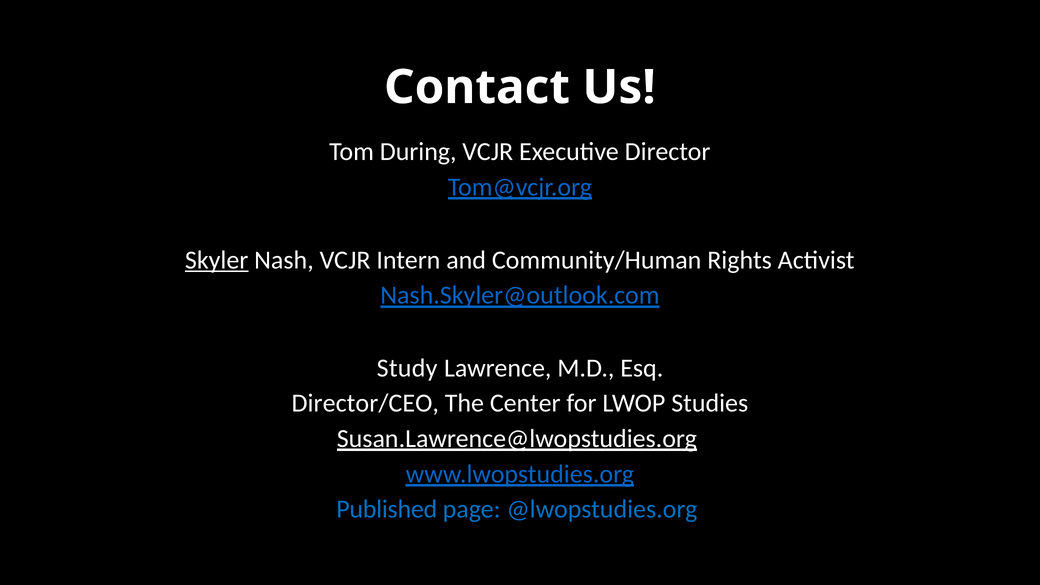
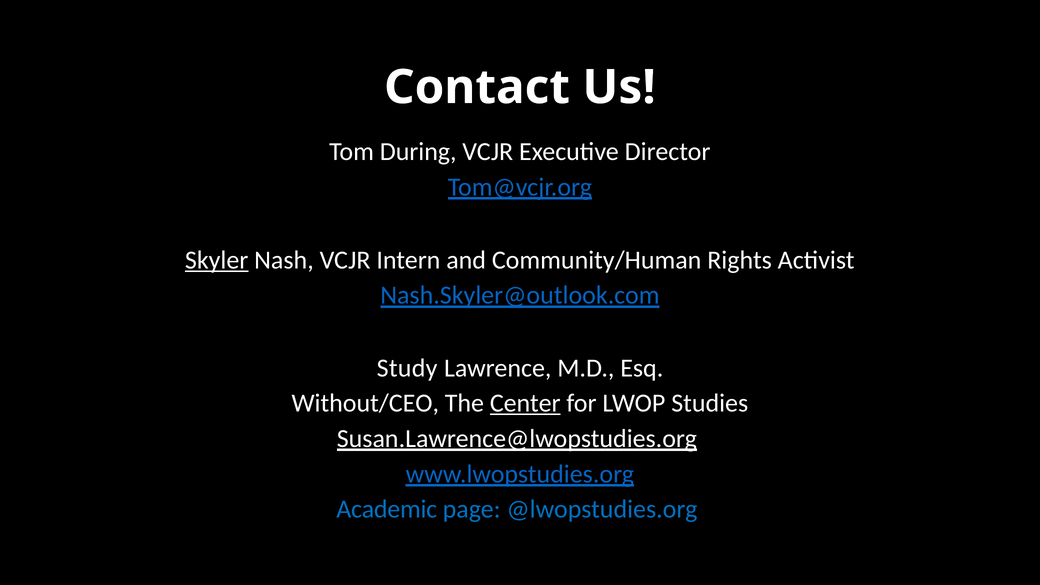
Director/CEO: Director/CEO -> Without/CEO (365, 403)
Center underline: none -> present (525, 403)
Published: Published -> Academic (387, 509)
